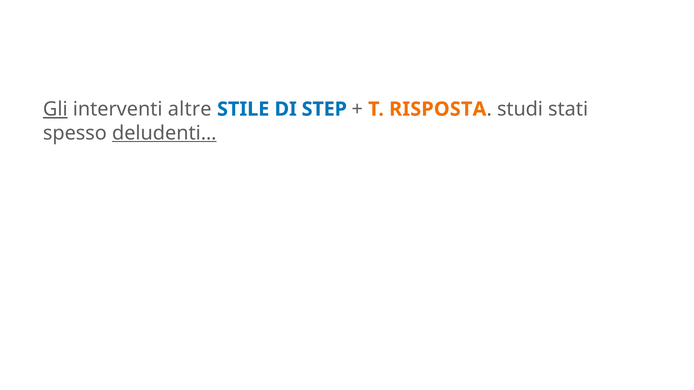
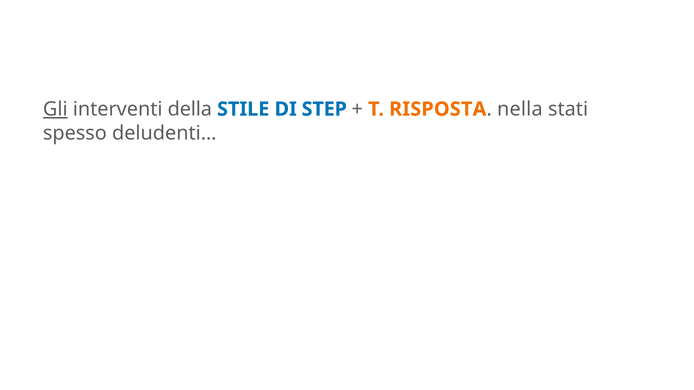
altre: altre -> della (190, 109)
studi: studi -> nella (520, 109)
deludenti… underline: present -> none (164, 133)
